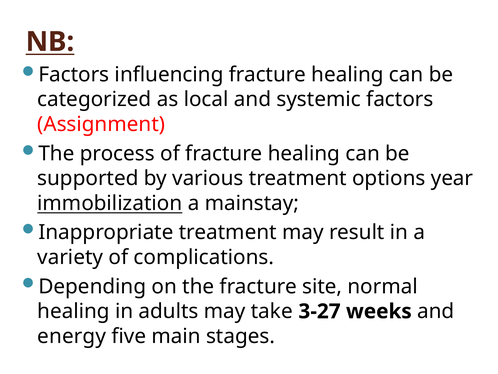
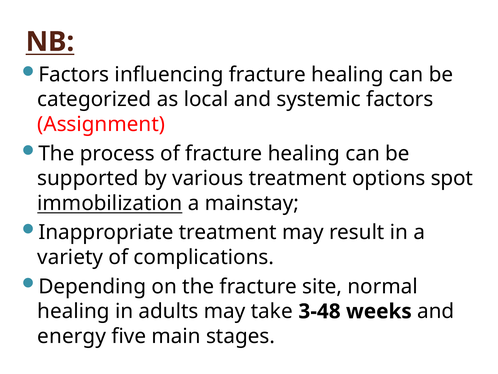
year: year -> spot (452, 178)
3-27: 3-27 -> 3-48 (320, 311)
